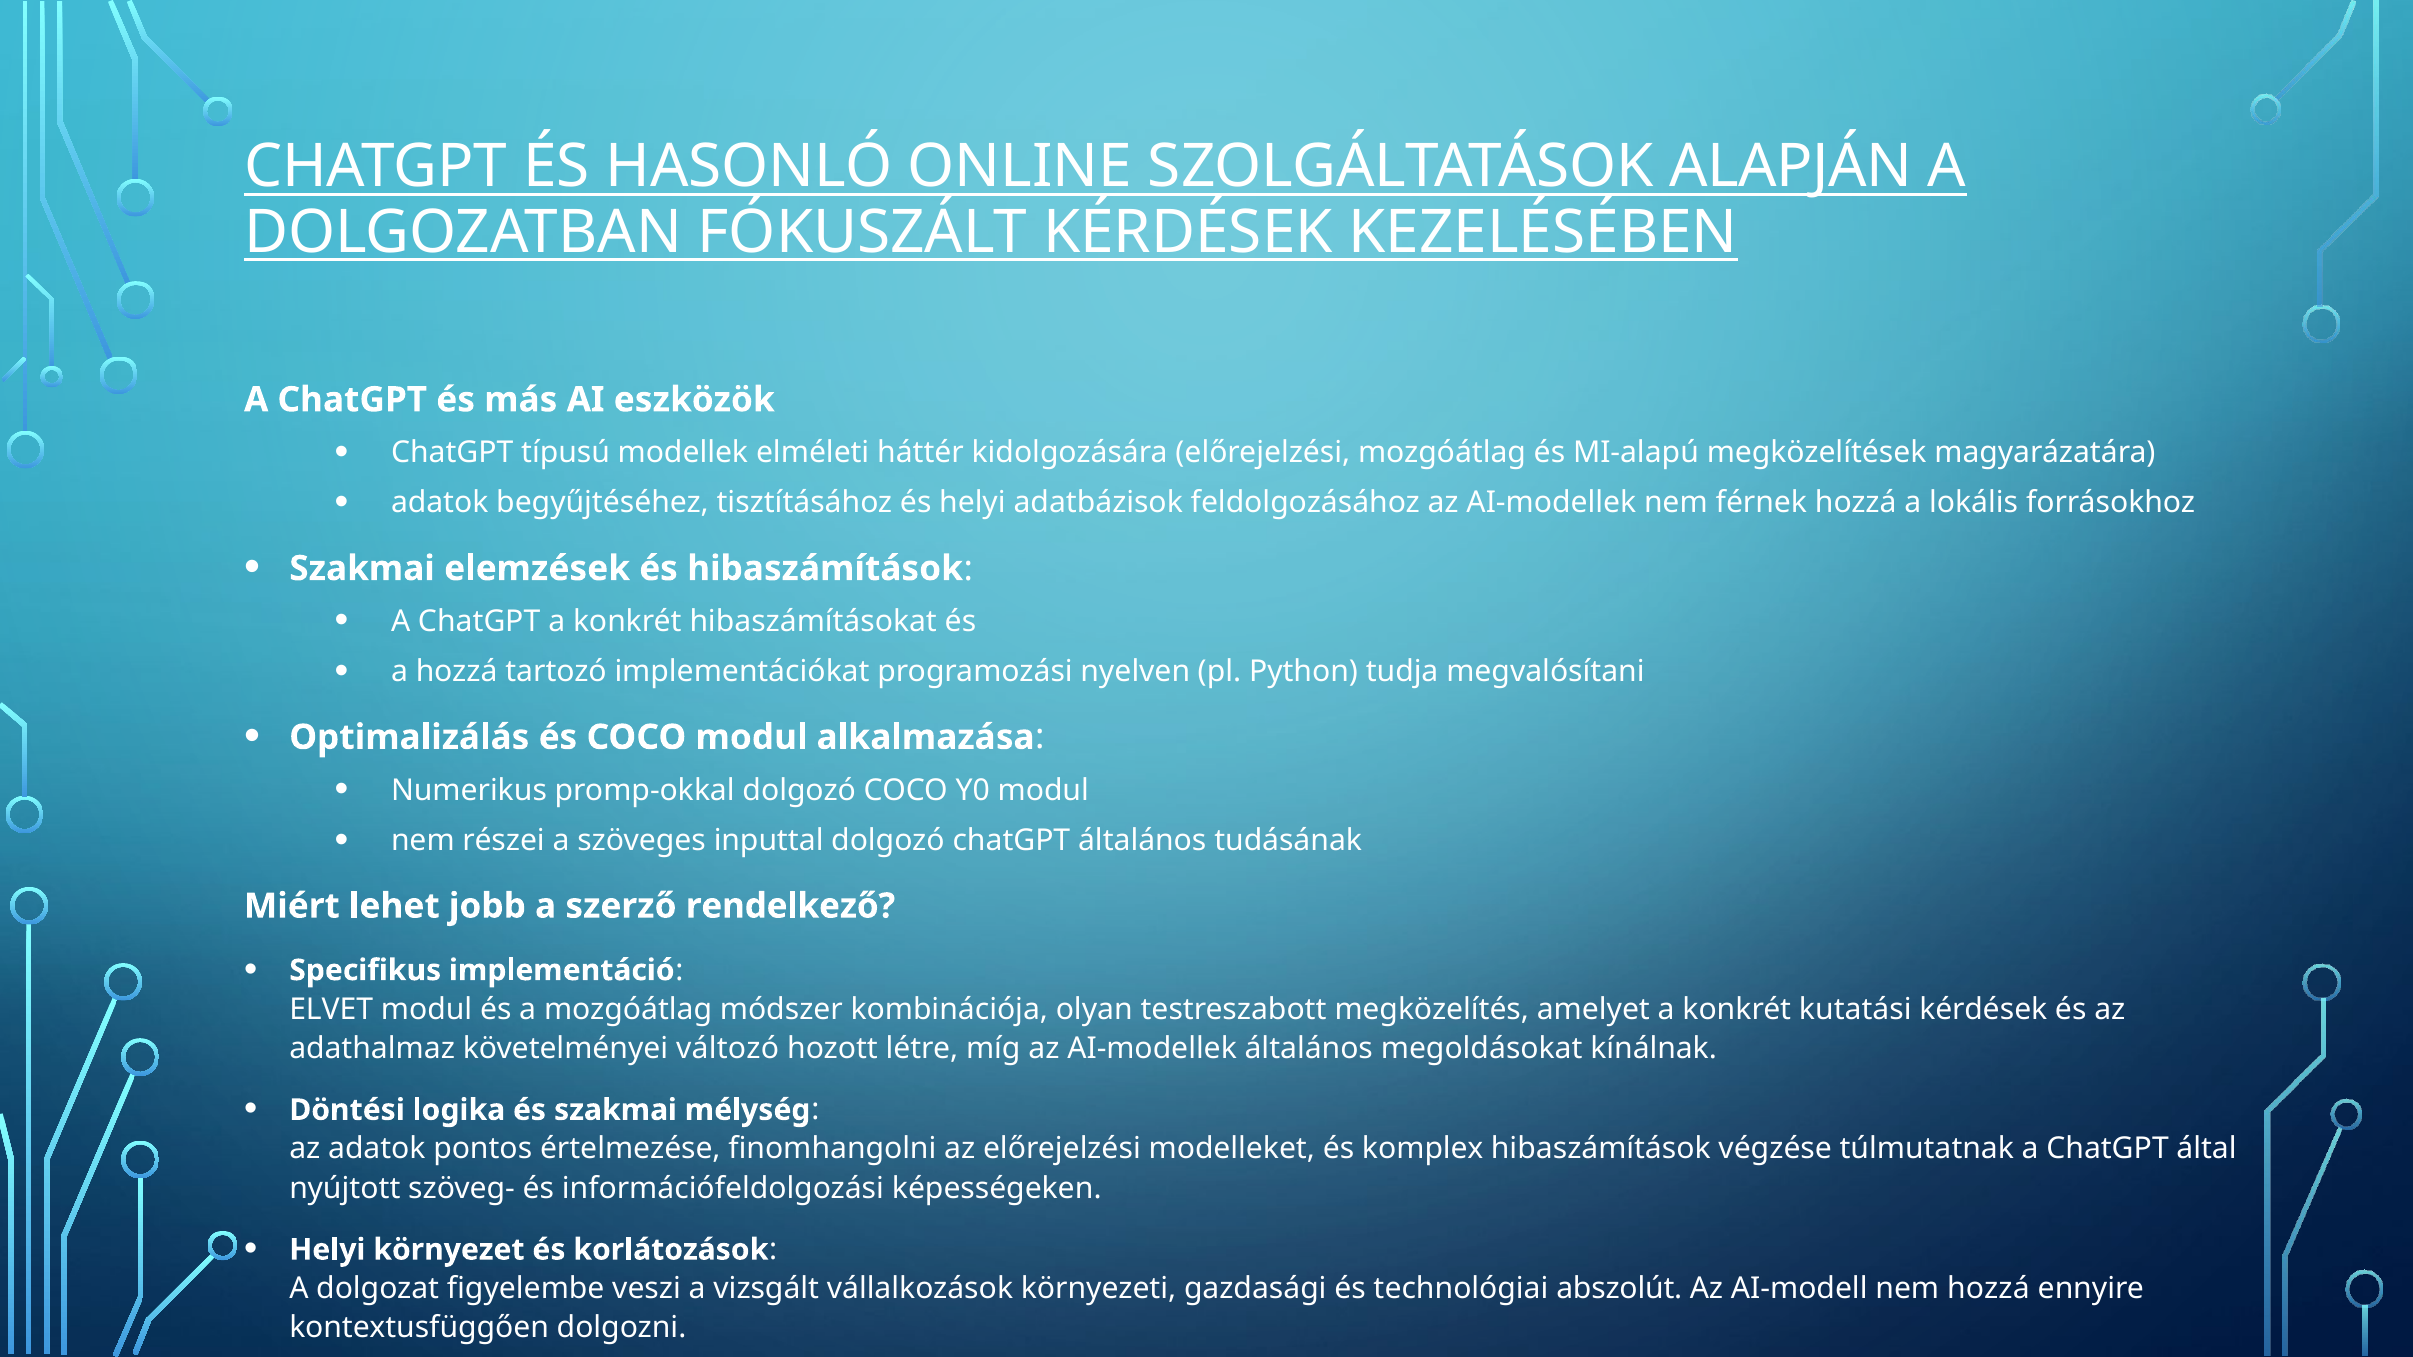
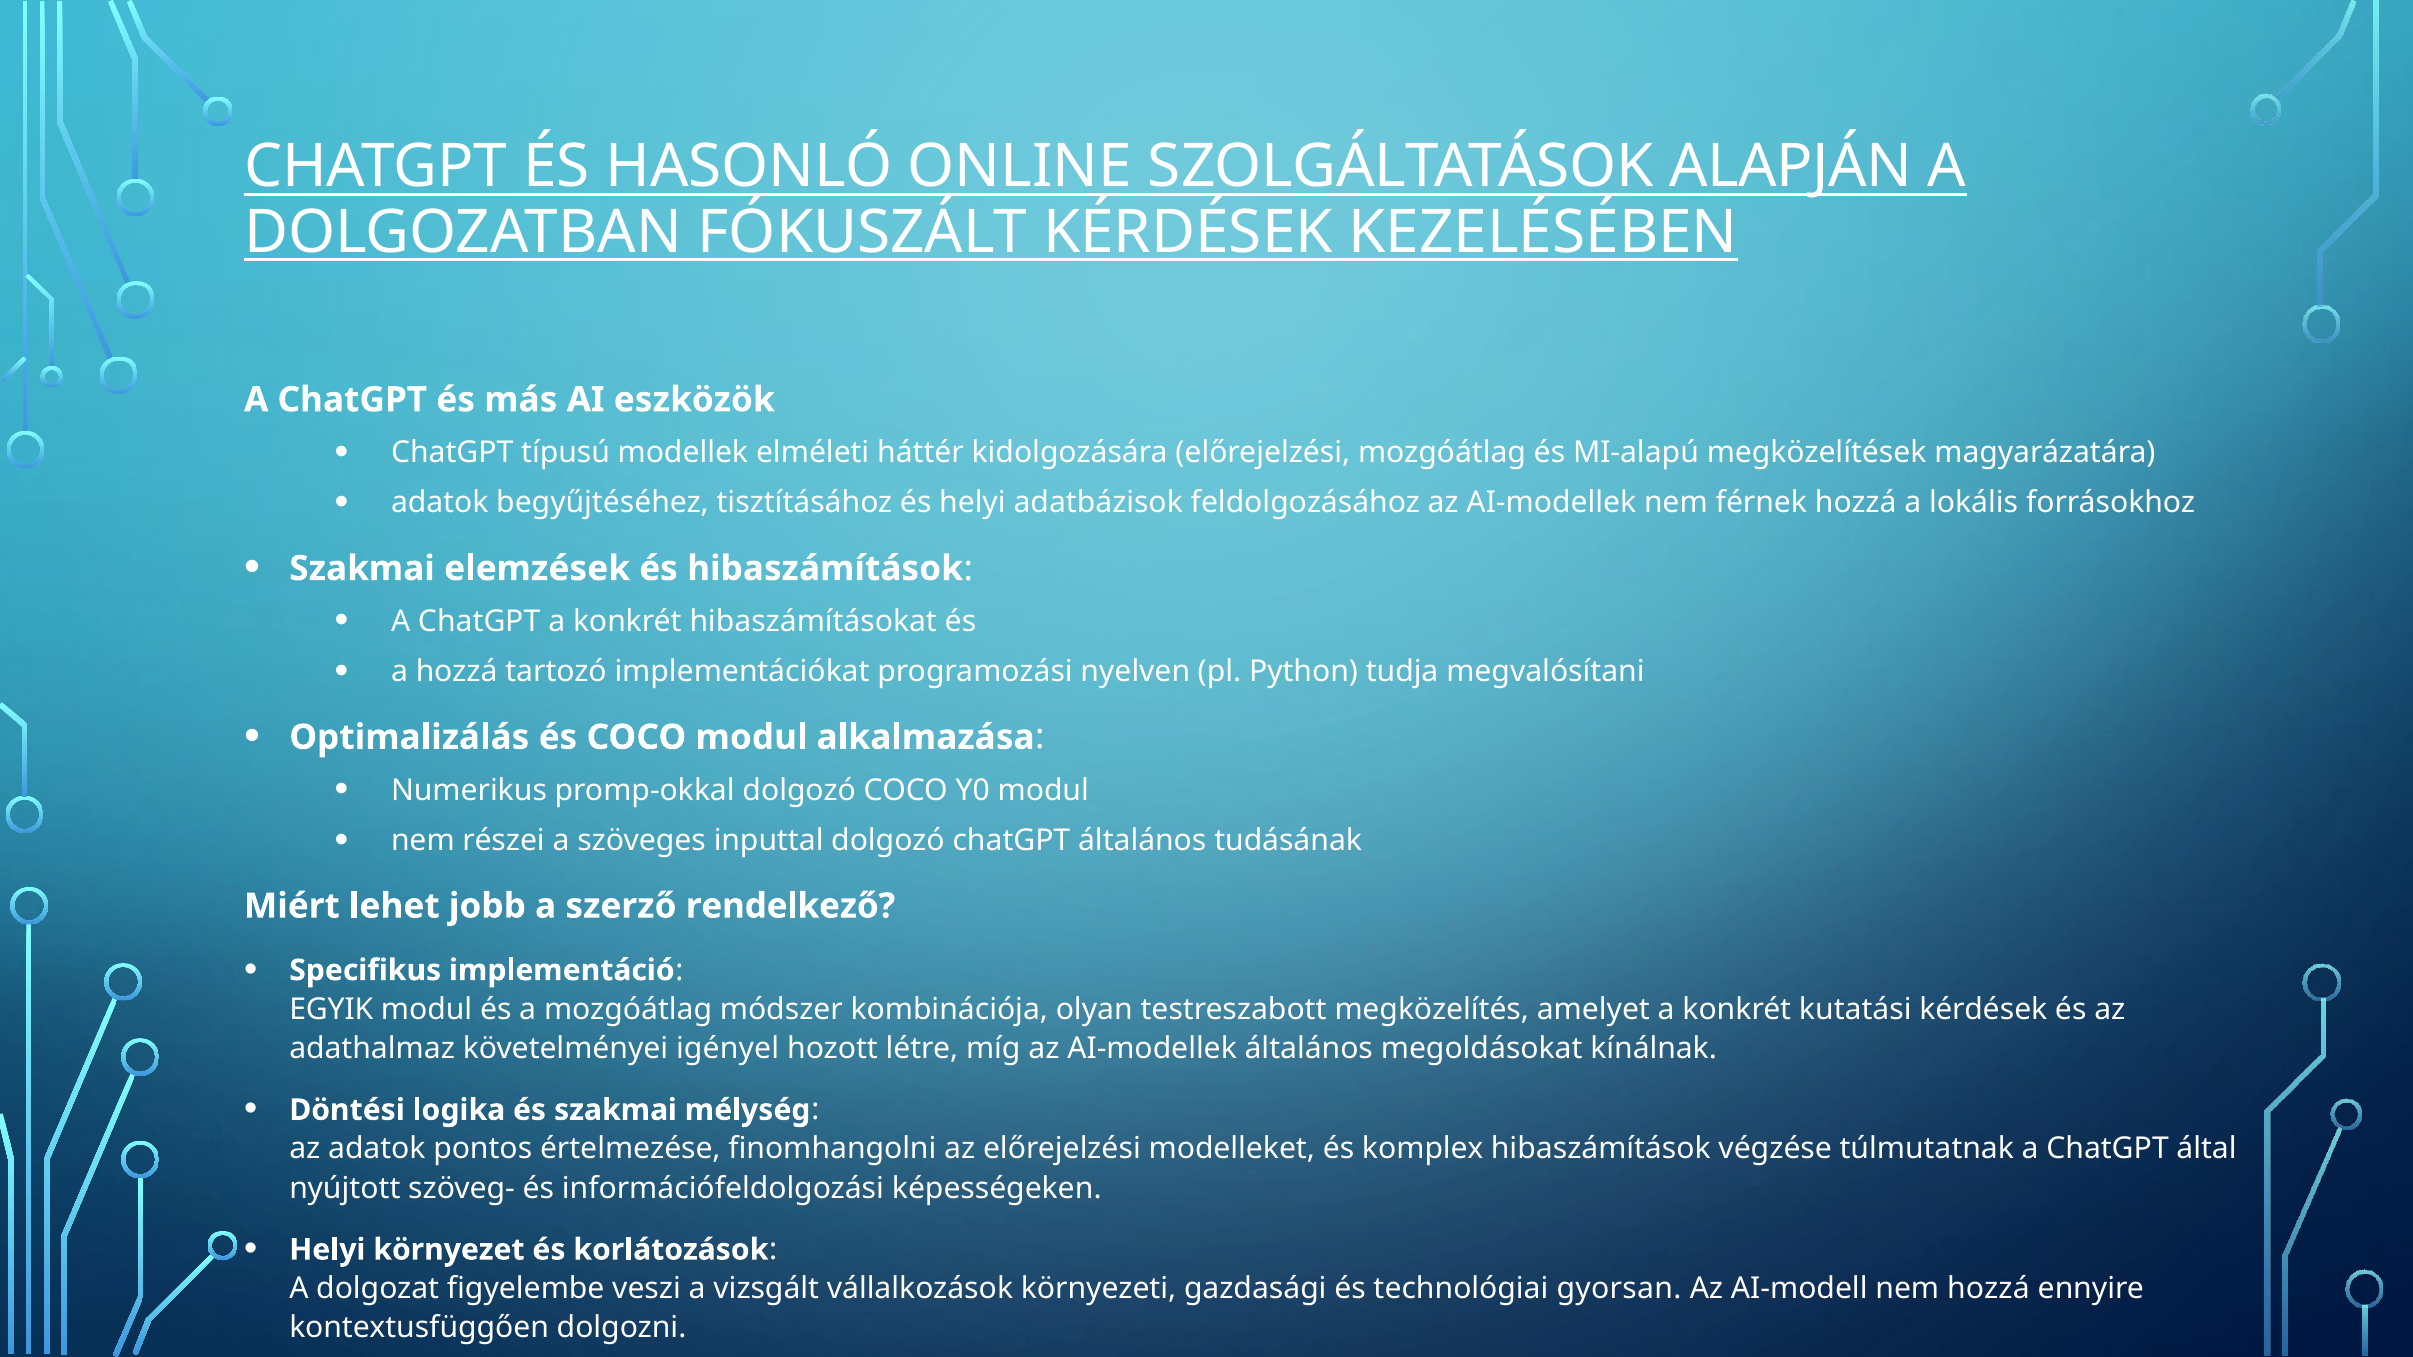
ELVET: ELVET -> EGYIK (331, 1010)
változó: változó -> igényel (728, 1049)
abszolút: abszolút -> gyorsan (1619, 1289)
